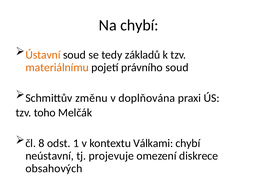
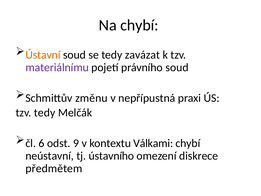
základů: základů -> zavázat (142, 55)
materiálnímu colour: orange -> purple (57, 67)
doplňována: doplňována -> nepřípustná (147, 98)
tzv toho: toho -> tedy (45, 113)
8: 8 -> 6 (41, 143)
1: 1 -> 9 (76, 143)
projevuje: projevuje -> ústavního (111, 156)
obsahových: obsahových -> předmětem (54, 168)
